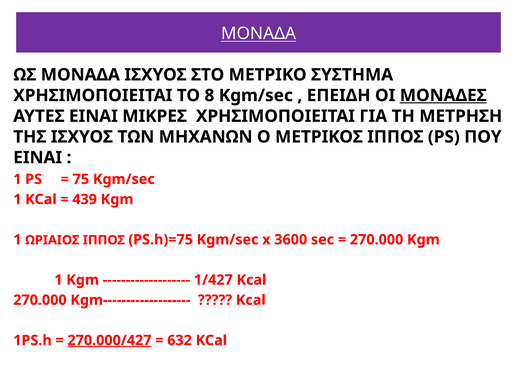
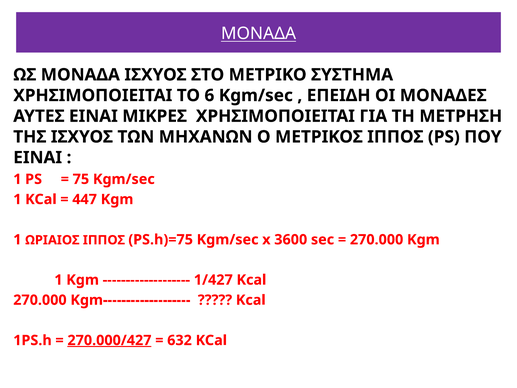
8: 8 -> 6 (209, 95)
ΜΟΝΑΔΕΣ underline: present -> none (443, 95)
439: 439 -> 447 (85, 199)
